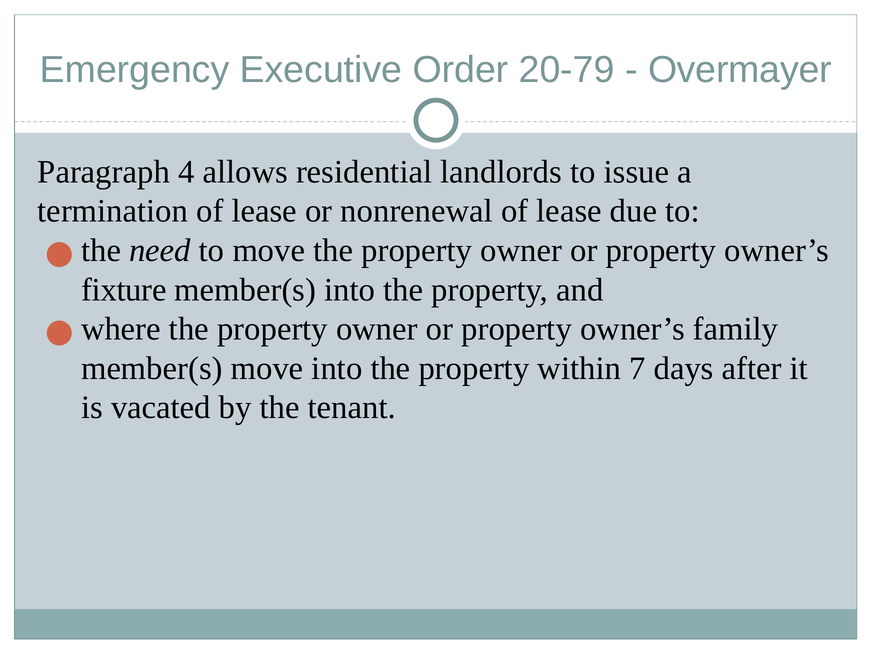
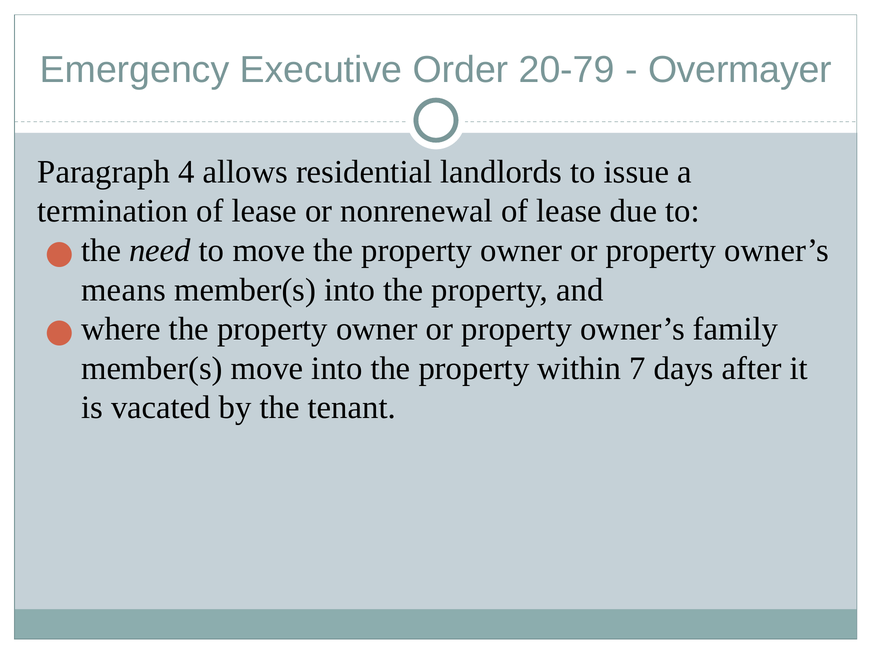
fixture: fixture -> means (124, 290)
